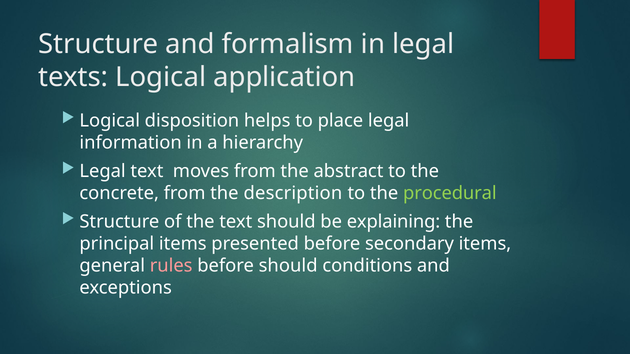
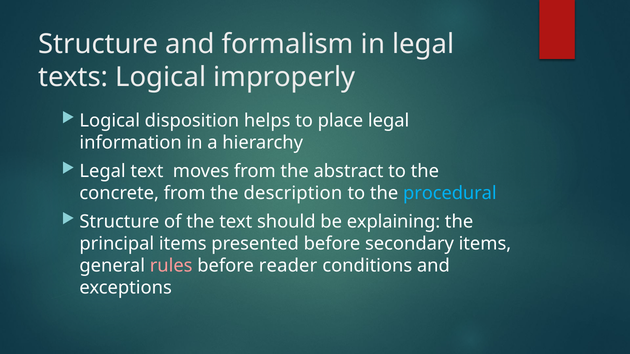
application: application -> improperly (284, 77)
procedural colour: light green -> light blue (450, 193)
before should: should -> reader (288, 266)
